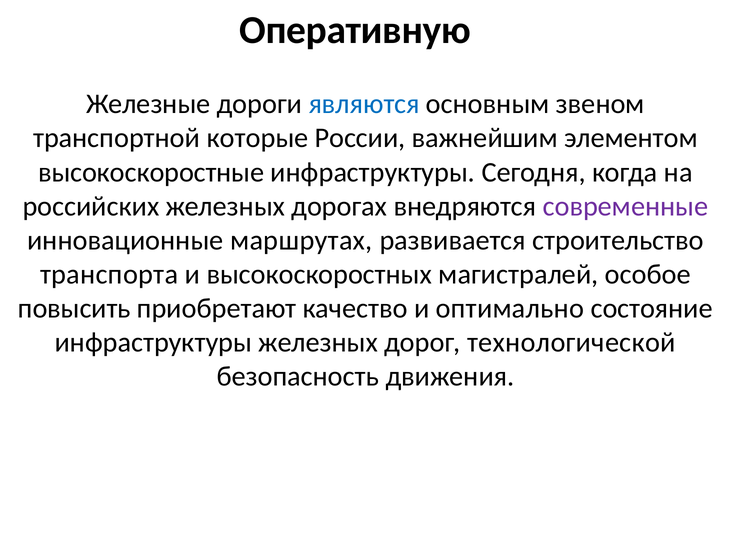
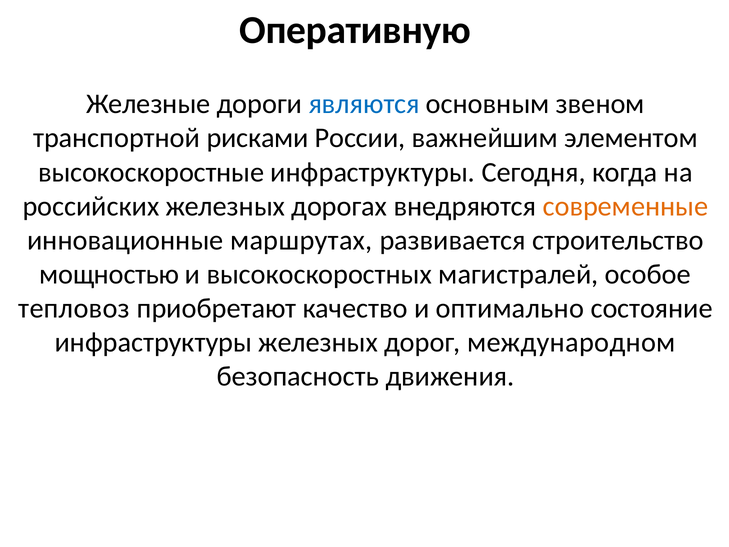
которые: которые -> рисками (258, 138)
современные colour: purple -> orange (626, 206)
транспорта: транспорта -> мощностью (109, 274)
повысить: повысить -> тепловоз (74, 308)
технологической: технологической -> международном (571, 342)
